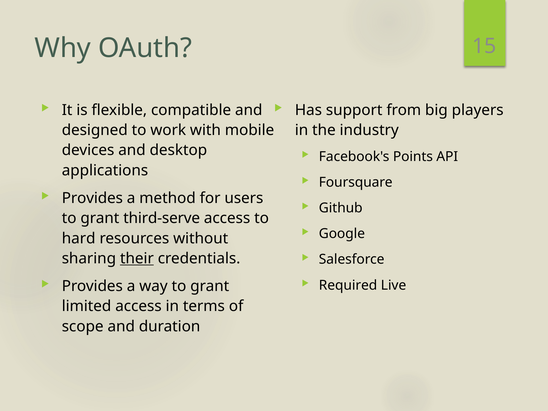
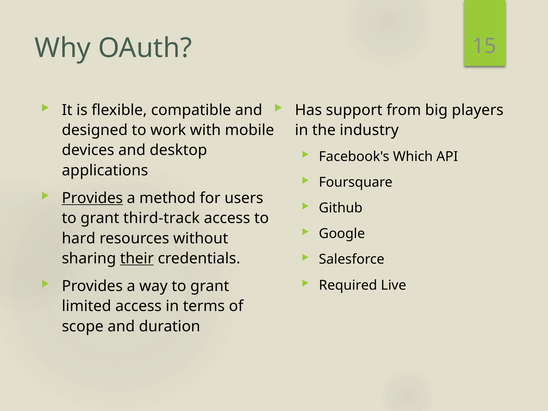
Points: Points -> Which (413, 157)
Provides underline: none -> present (92, 198)
third-serve: third-serve -> third-track (162, 218)
